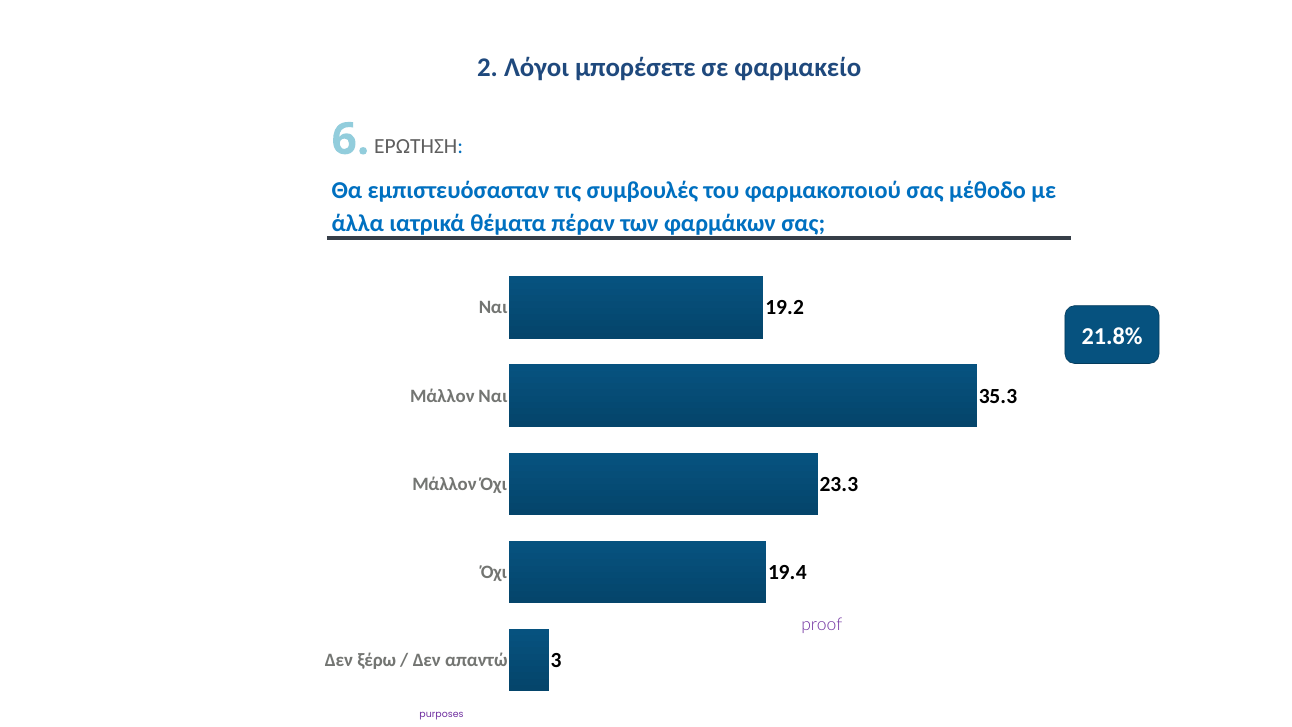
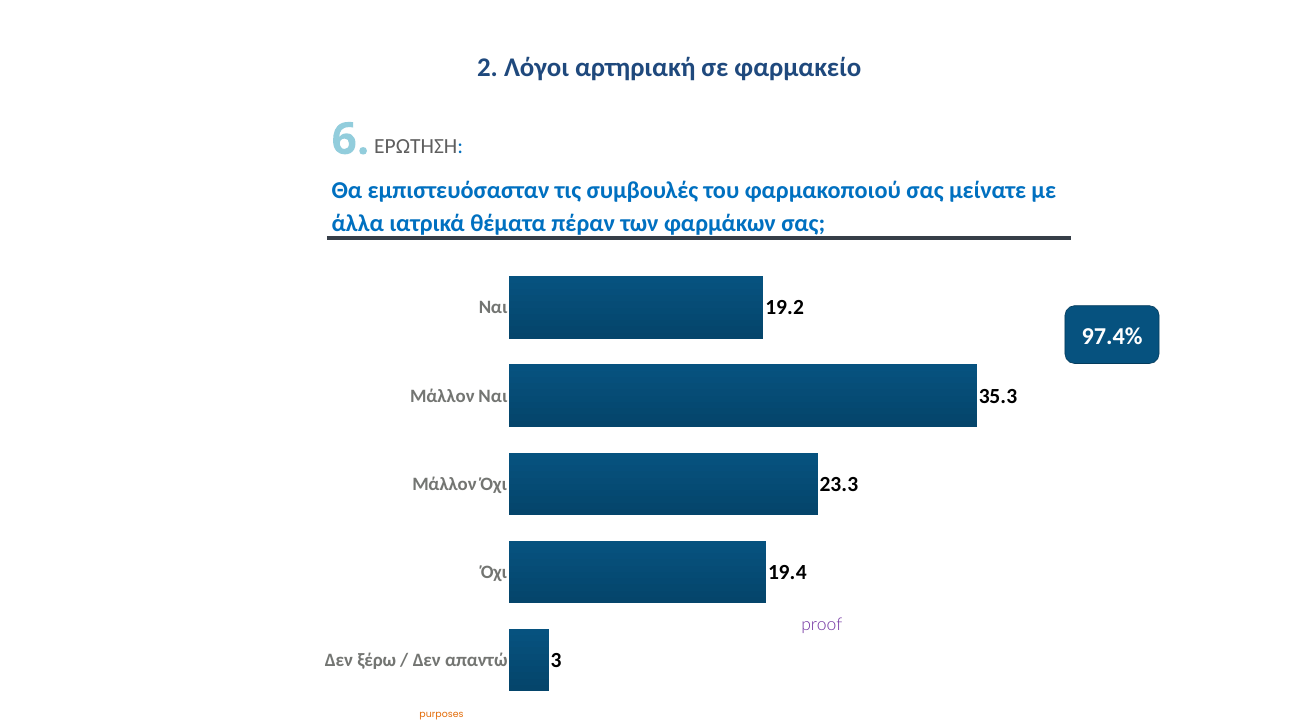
μπορέσετε: μπορέσετε -> αρτηριακή (635, 68)
μέθοδο: μέθοδο -> μείνατε (988, 190)
21.8%: 21.8% -> 97.4% (1112, 336)
purposes colour: purple -> orange (442, 714)
